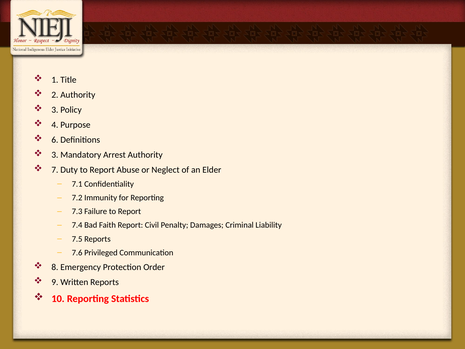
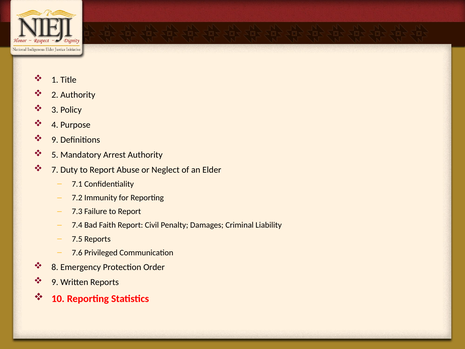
6: 6 -> 9 (55, 140)
3: 3 -> 5 (55, 155)
